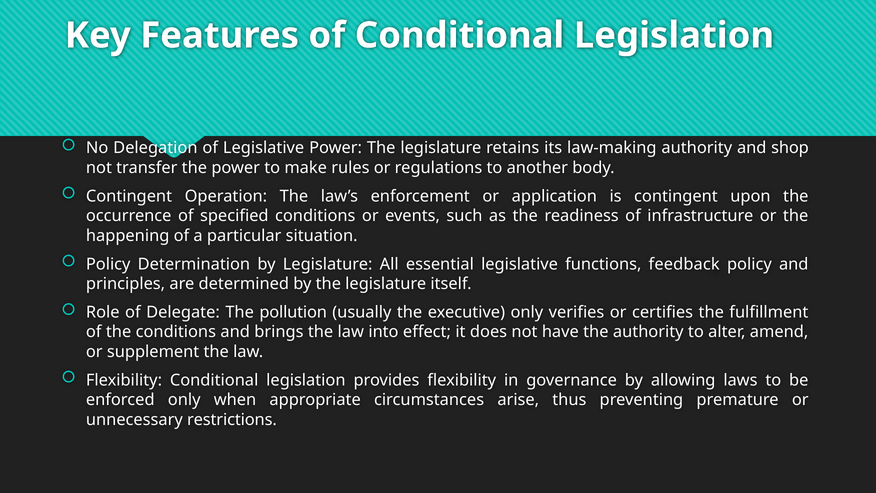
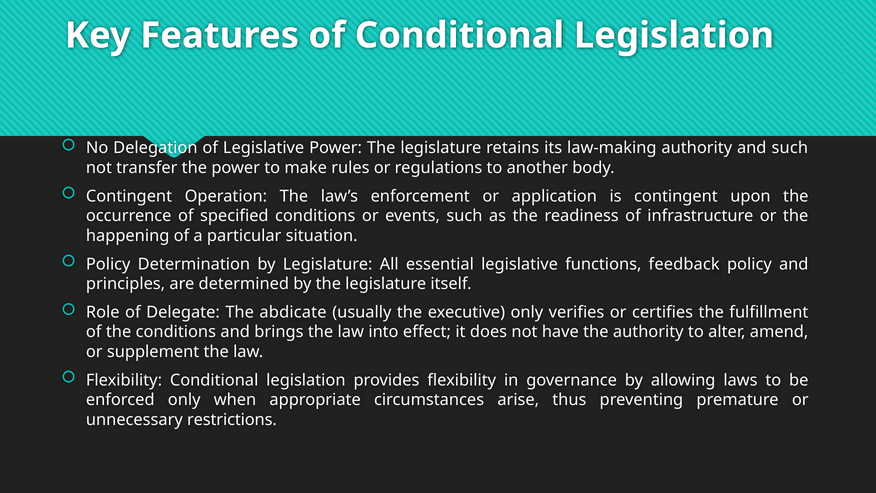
and shop: shop -> such (790, 148)
pollution: pollution -> abdicate (293, 312)
